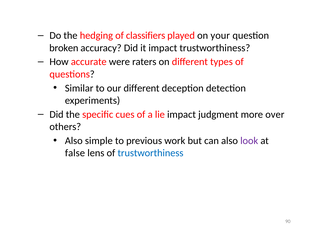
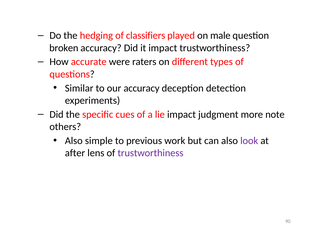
your: your -> male (220, 35)
our different: different -> accuracy (142, 88)
over: over -> note (275, 114)
false: false -> after (75, 153)
trustworthiness colour: blue -> purple (151, 153)
